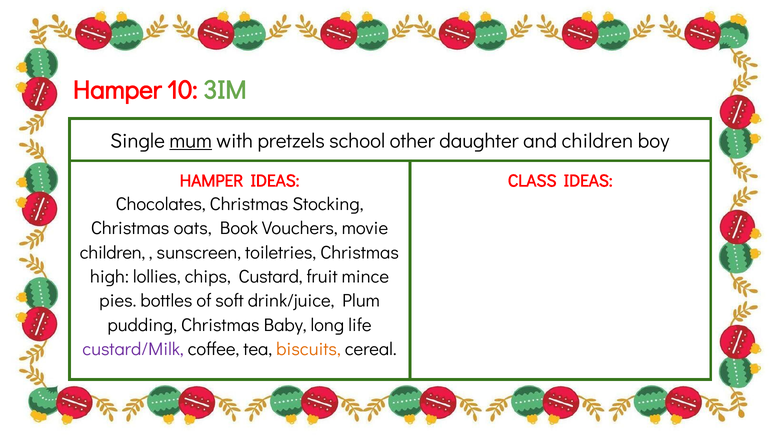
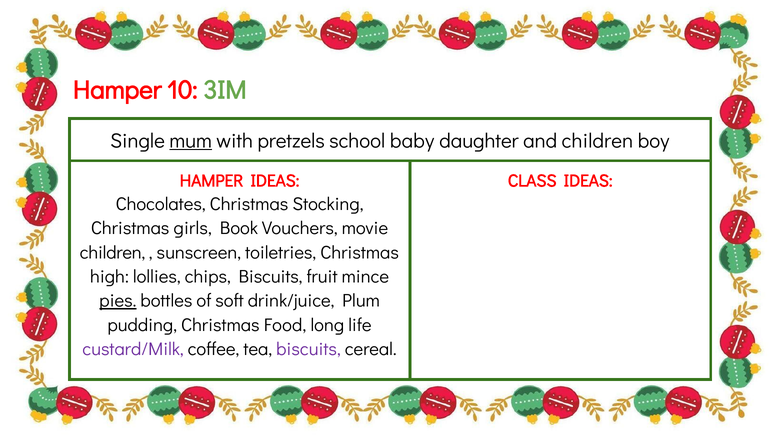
other: other -> baby (412, 141)
oats: oats -> girls (193, 229)
chips Custard: Custard -> Biscuits (271, 277)
pies underline: none -> present (118, 301)
Baby: Baby -> Food (285, 325)
biscuits colour: orange -> purple (308, 350)
